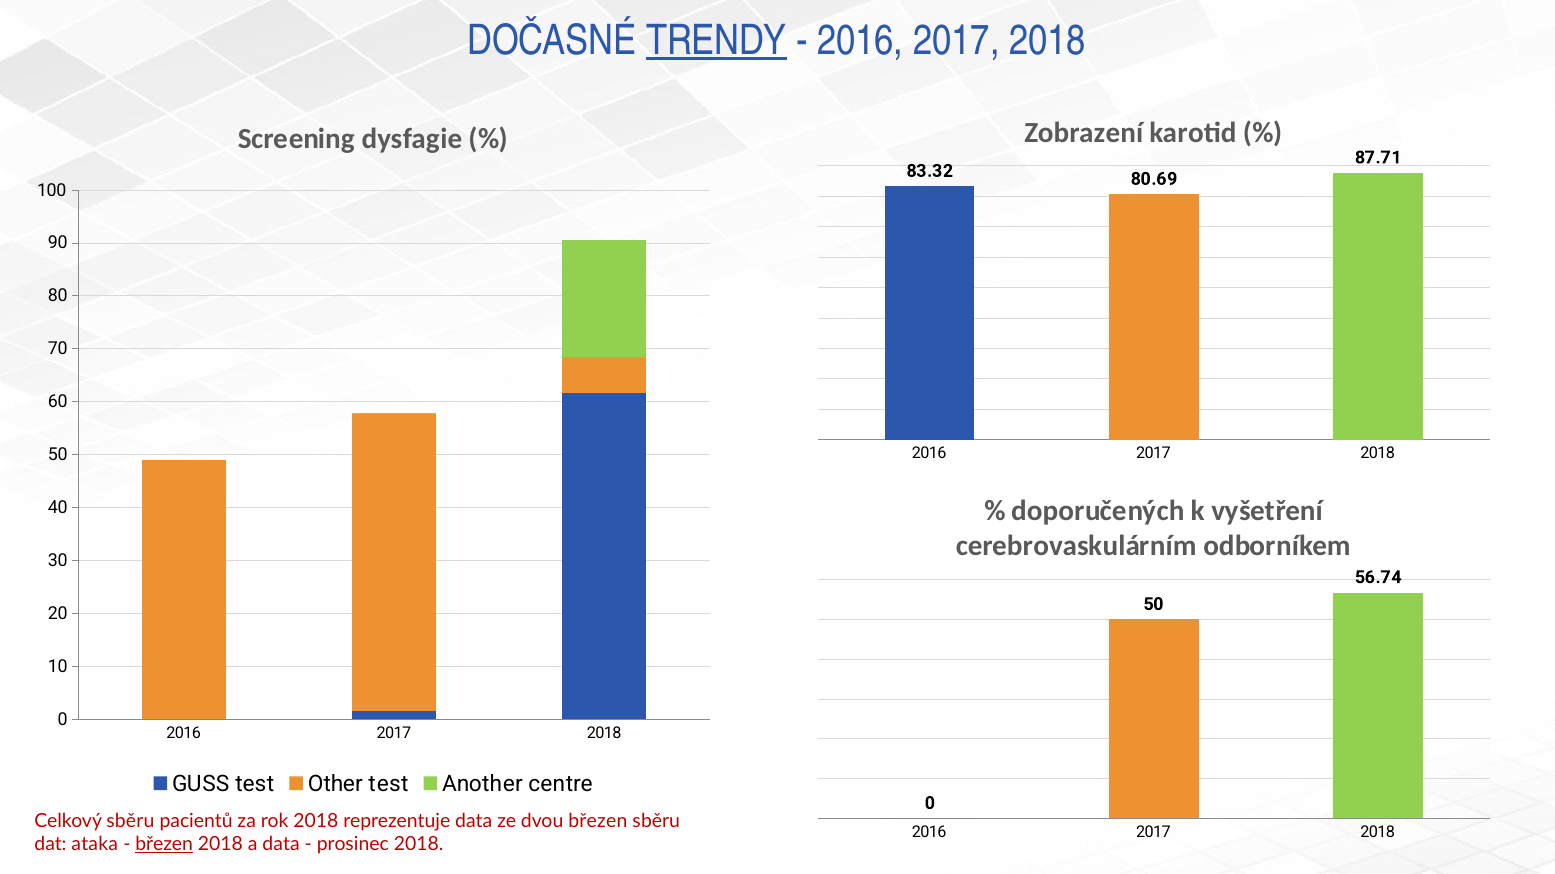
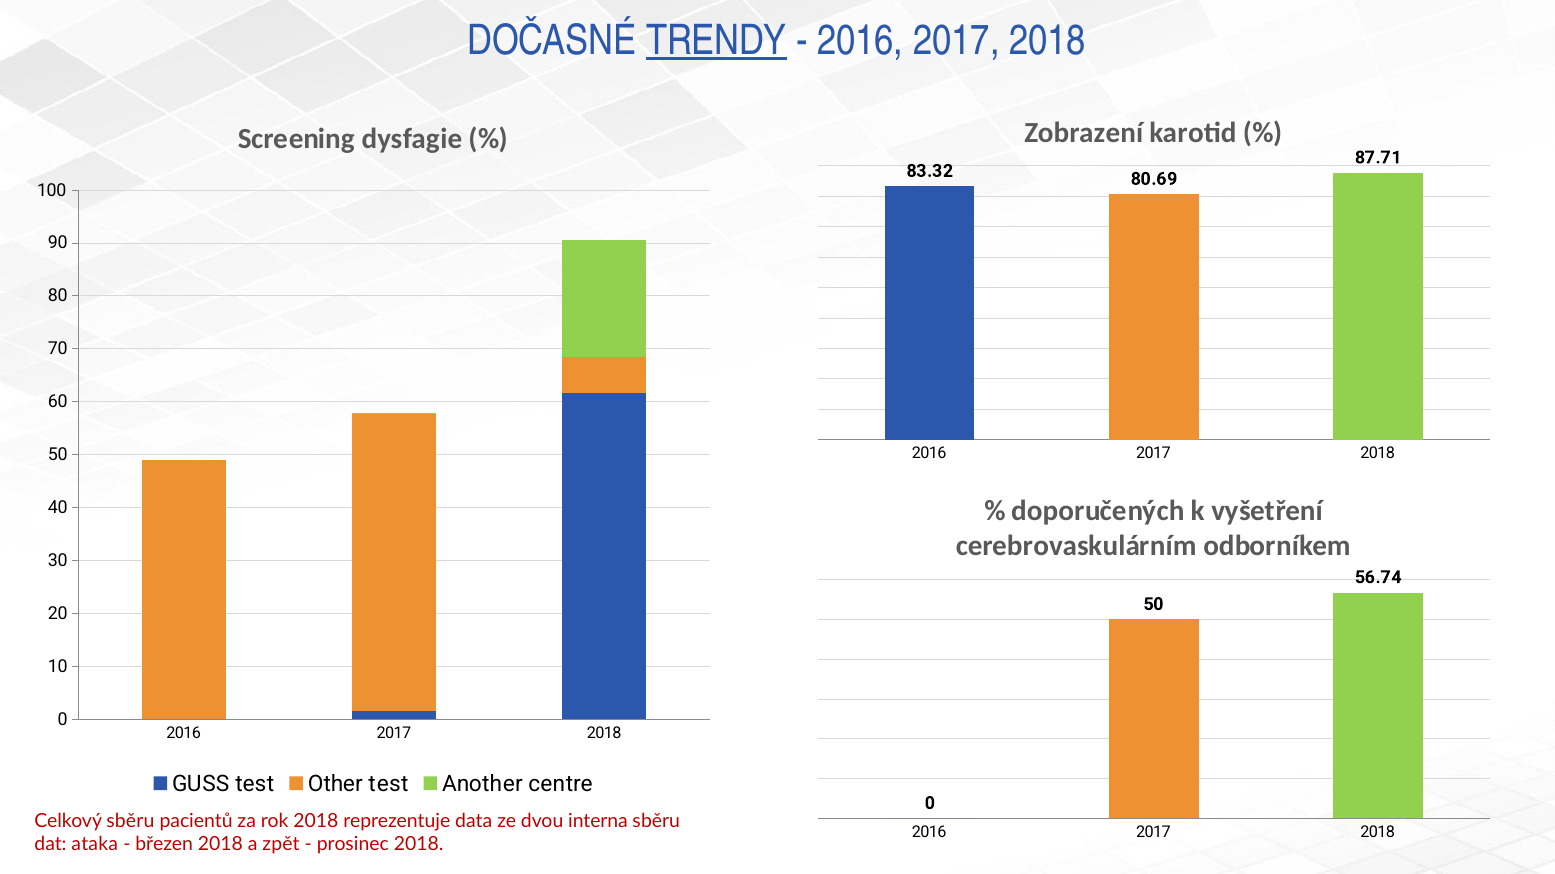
dvou březen: březen -> interna (598, 821)
březen underline: present -> none (164, 845)
a data: data -> zpět (281, 845)
